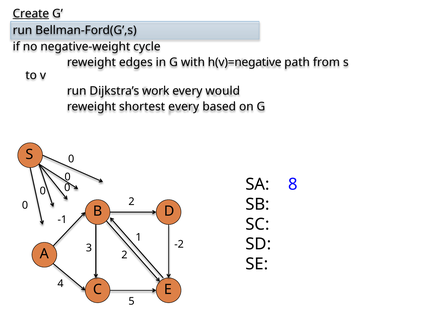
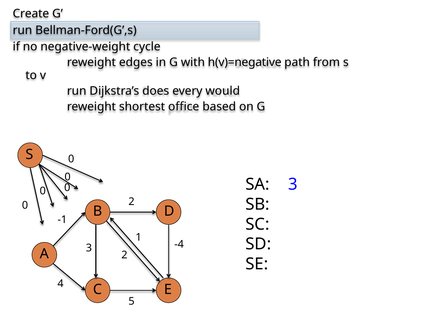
Create underline: present -> none (31, 14)
work: work -> does (156, 91)
shortest every: every -> office (184, 106)
A 8: 8 -> 3 (293, 184)
-2: -2 -> -4 (179, 244)
